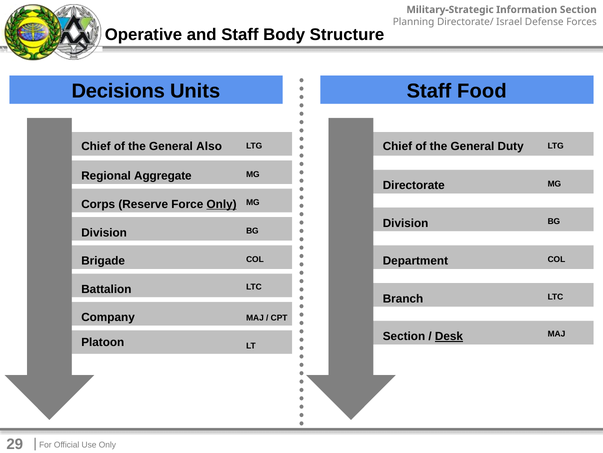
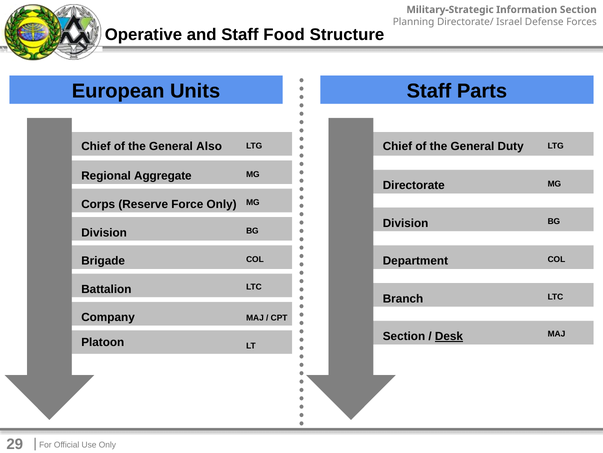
Body: Body -> Food (284, 35)
Decisions: Decisions -> European (118, 91)
Food: Food -> Parts (482, 91)
Only underline: present -> none (222, 204)
